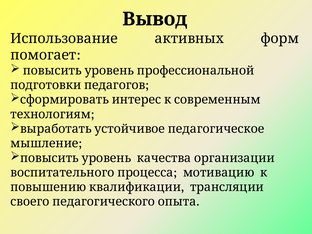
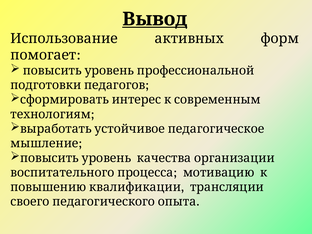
Вывод underline: none -> present (155, 19)
